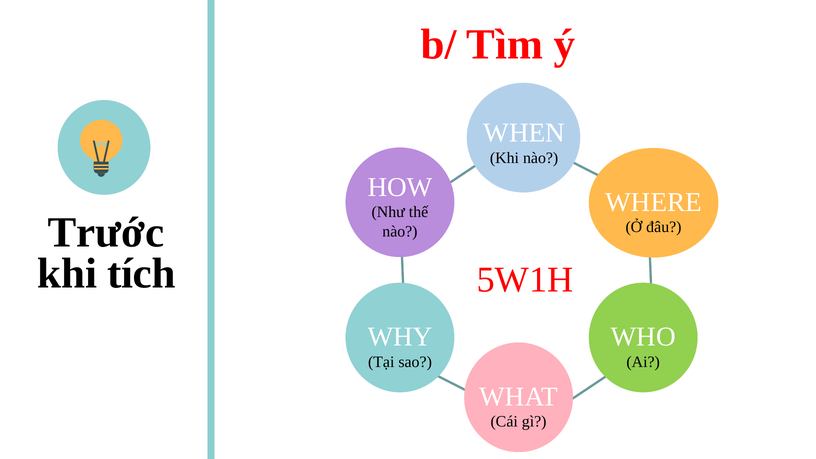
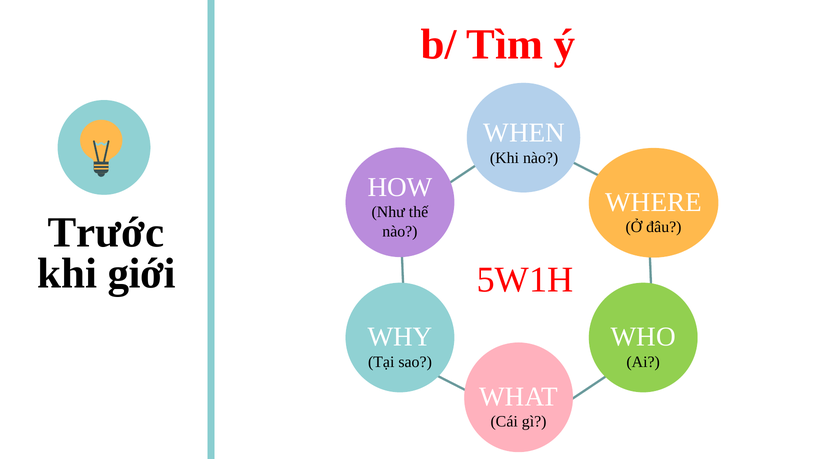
tích: tích -> giới (141, 274)
